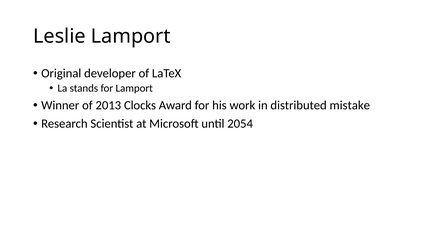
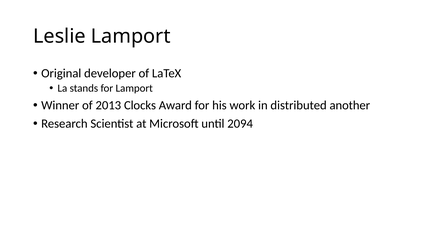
mistake: mistake -> another (350, 106)
2054: 2054 -> 2094 (240, 124)
